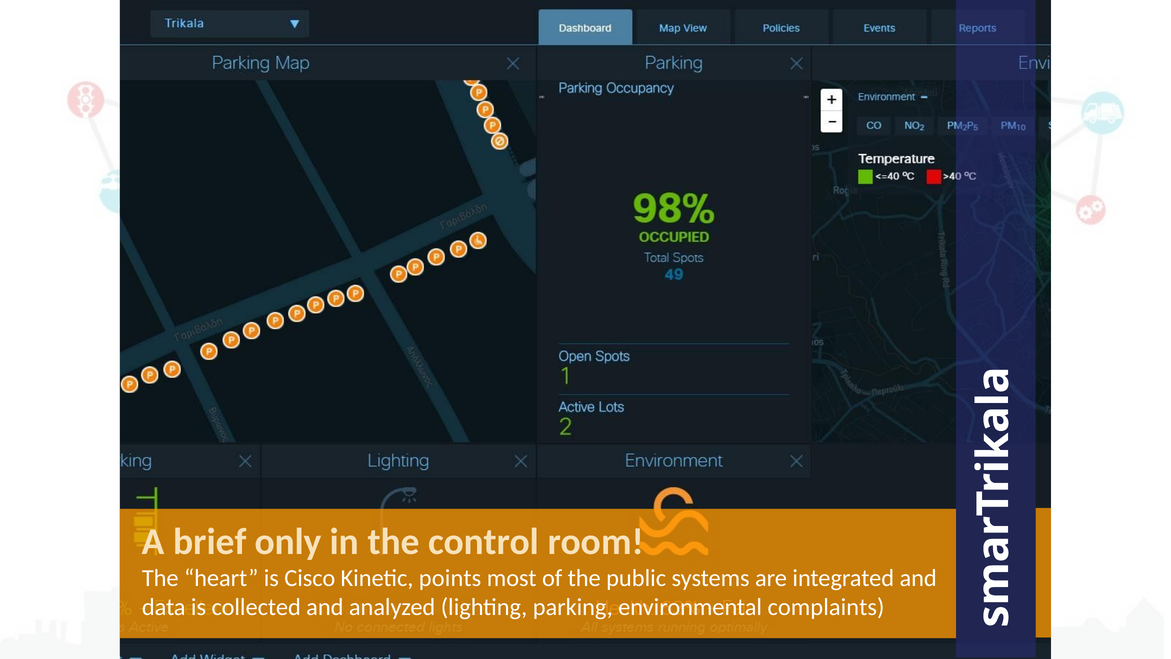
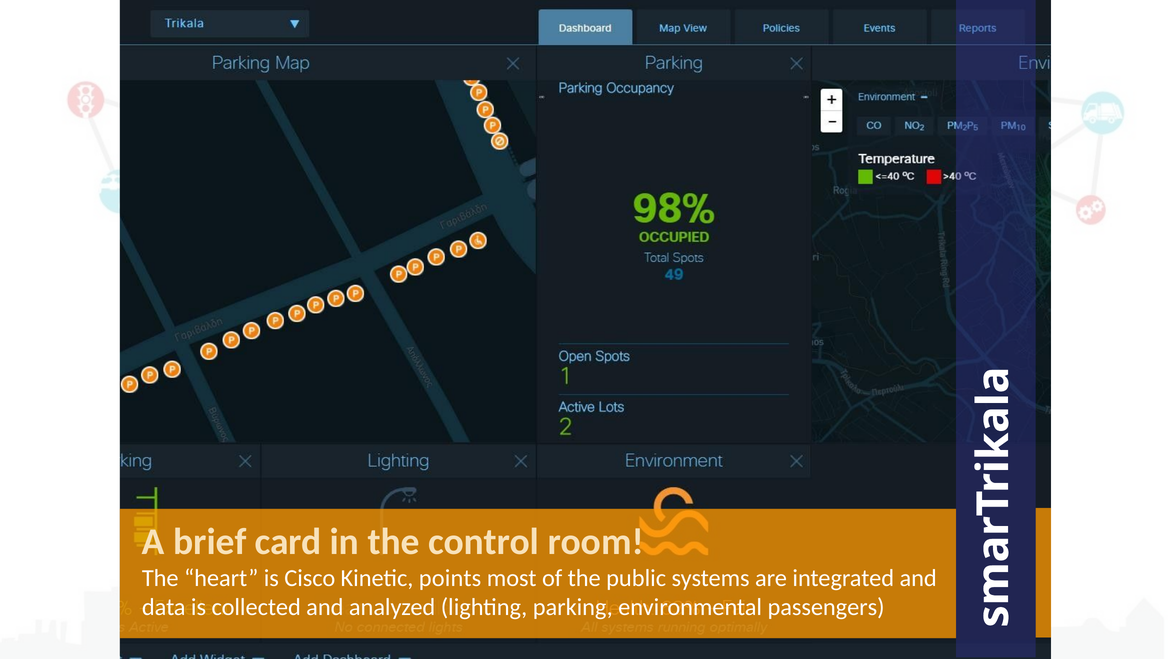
only: only -> card (288, 541)
complaints: complaints -> passengers (826, 607)
